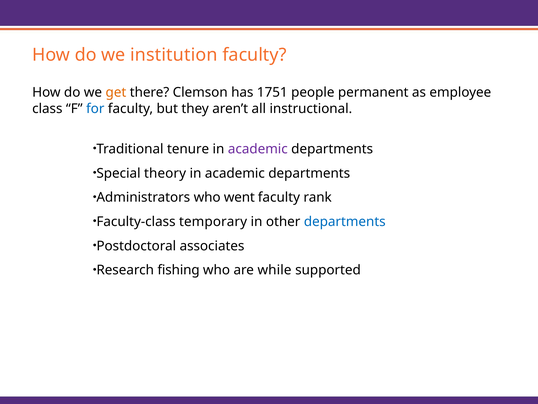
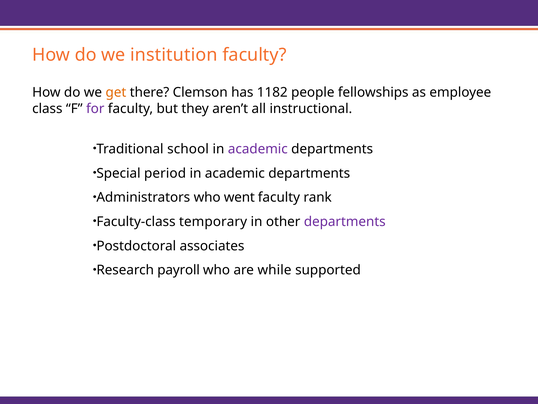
1751: 1751 -> 1182 (272, 92)
permanent: permanent -> fellowships (373, 92)
for colour: blue -> purple (95, 108)
tenure: tenure -> school (188, 149)
theory: theory -> period (165, 173)
departments colour: blue -> purple (345, 221)
fishing: fishing -> payroll (179, 270)
